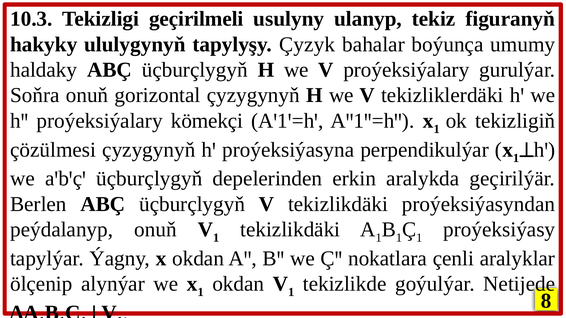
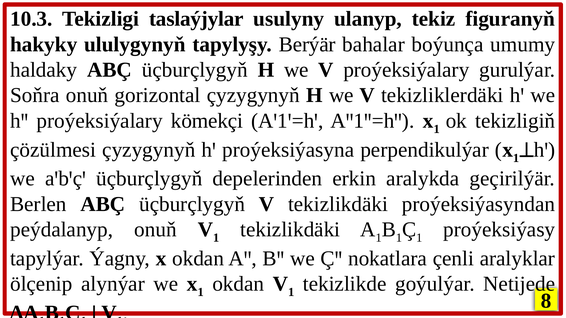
geçirilmeli: geçirilmeli -> taslaýjylar (196, 19)
Çyzyk: Çyzyk -> Berýär (307, 44)
